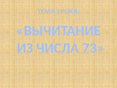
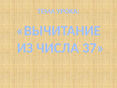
73: 73 -> 37 (93, 48)
